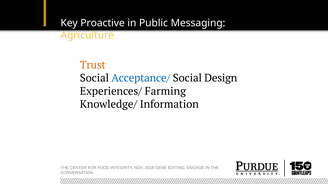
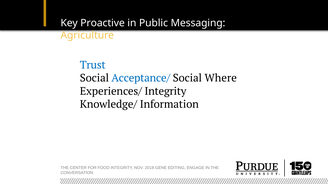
Trust colour: orange -> blue (93, 65)
Design: Design -> Where (221, 78)
Experiences/ Farming: Farming -> Integrity (165, 91)
